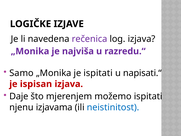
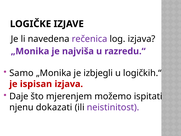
je ispitati: ispitati -> izbjegli (98, 73)
napisati.“: napisati.“ -> logičkih.“ (142, 73)
izjavama: izjavama -> dokazati (54, 107)
neistinitost colour: blue -> purple (113, 107)
